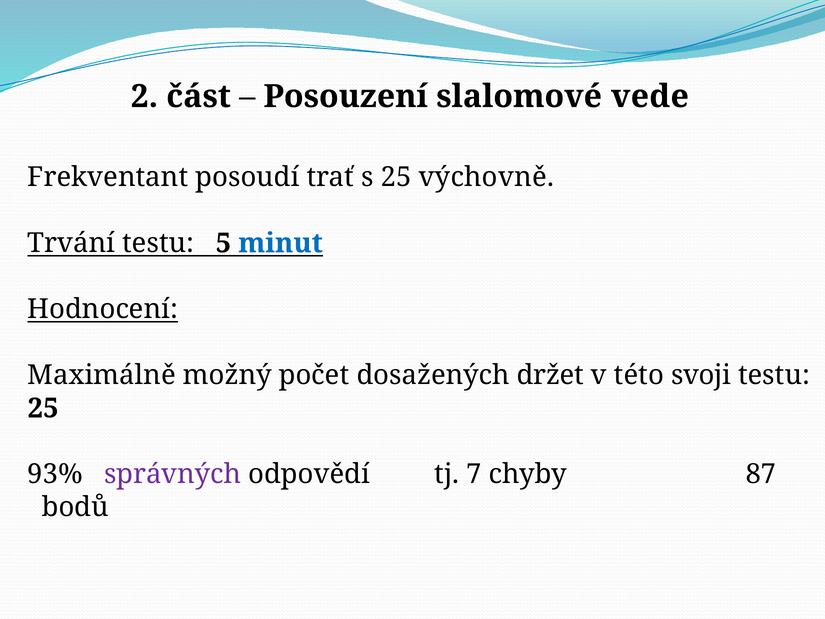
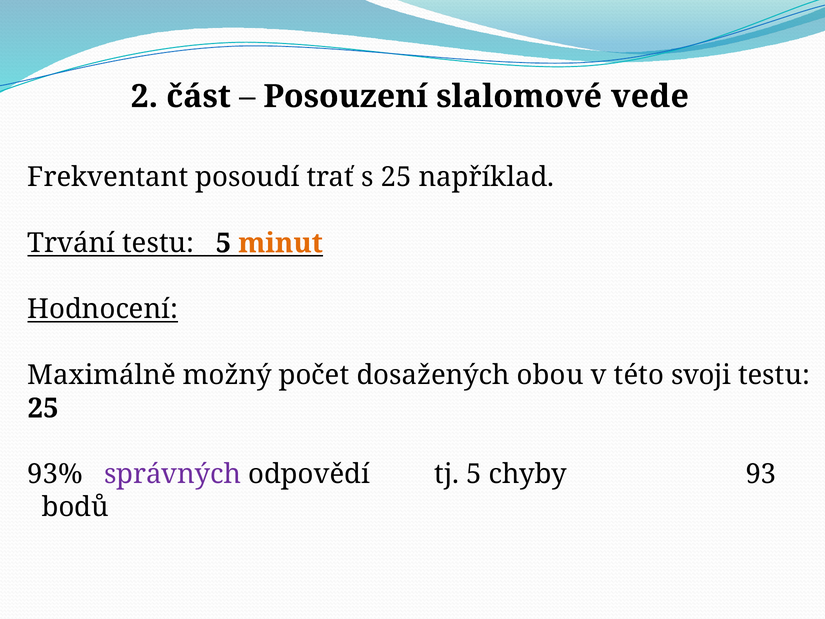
výchovně: výchovně -> například (486, 177)
minut colour: blue -> orange (281, 243)
držet: držet -> obou (550, 375)
tj 7: 7 -> 5 (474, 474)
87: 87 -> 93 (761, 474)
